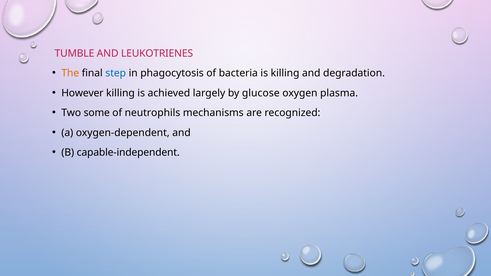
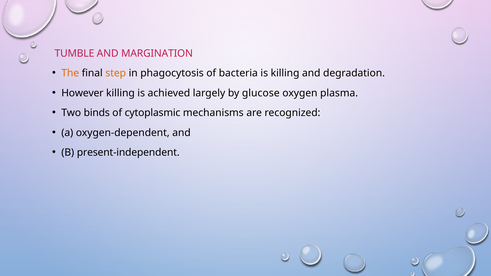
LEUKOTRIENES: LEUKOTRIENES -> MARGINATION (157, 53)
step colour: blue -> orange (116, 73)
some: some -> binds (97, 113)
neutrophils: neutrophils -> cytoplasmic (153, 113)
capable-independent: capable-independent -> present-independent (128, 153)
